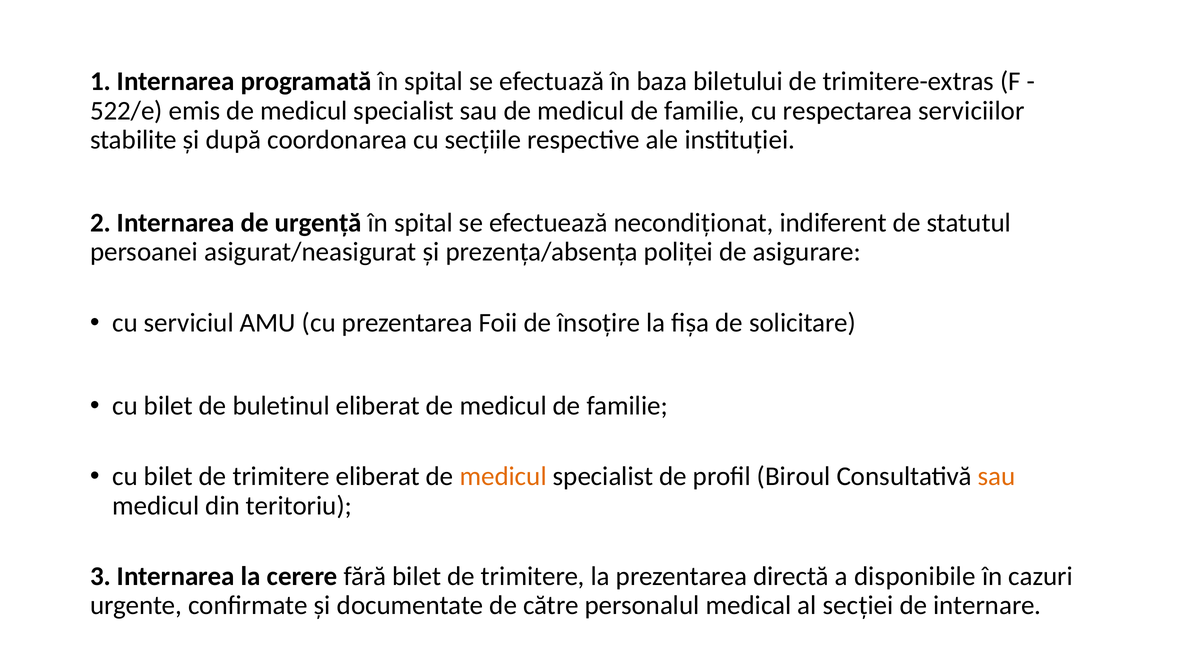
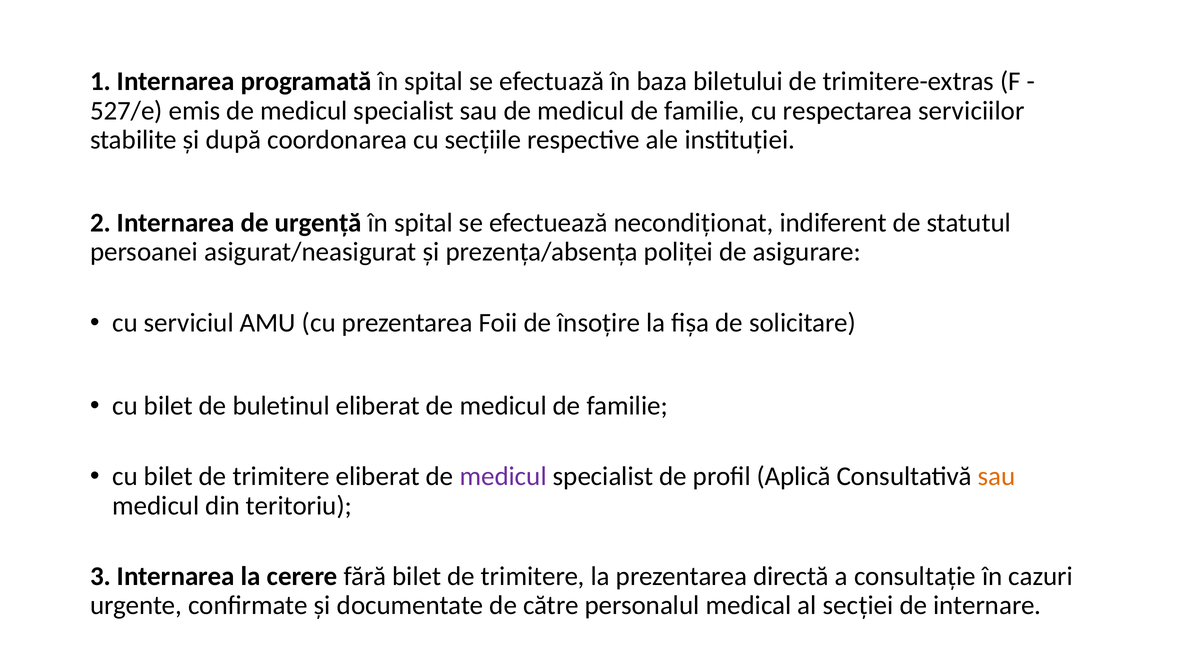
522/e: 522/e -> 527/e (126, 111)
medicul colour: orange -> purple (503, 477)
Biroul: Biroul -> Aplică (794, 477)
disponibile: disponibile -> consultație (915, 577)
